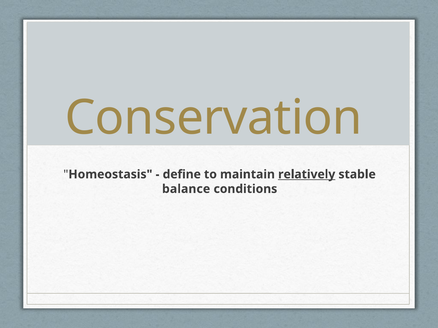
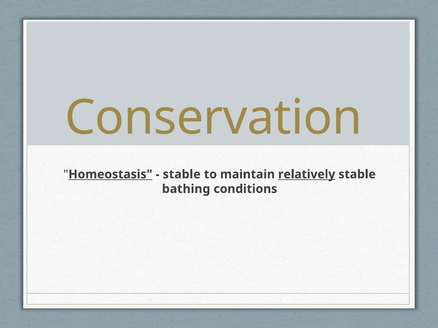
Homeostasis underline: none -> present (110, 175)
define: define -> stable (182, 175)
balance: balance -> bathing (186, 189)
